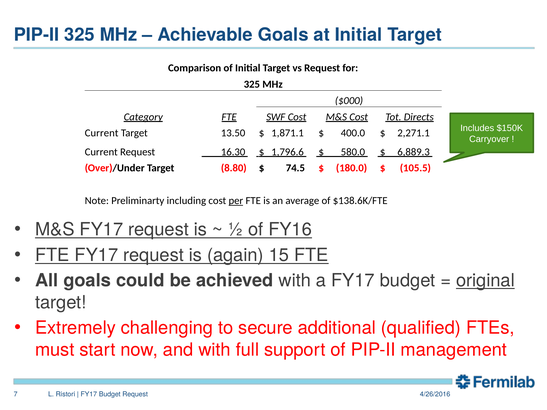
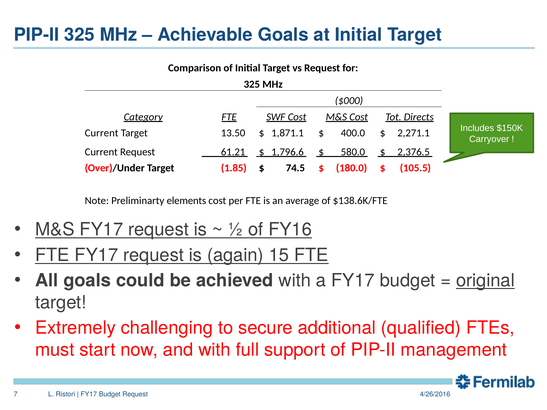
16.30: 16.30 -> 61.21 (233, 152)
6,889.3: 6,889.3 -> 2,376.5 (414, 152)
8.80: 8.80 -> 1.85 (234, 168)
including: including -> elements (186, 201)
per underline: present -> none (236, 201)
